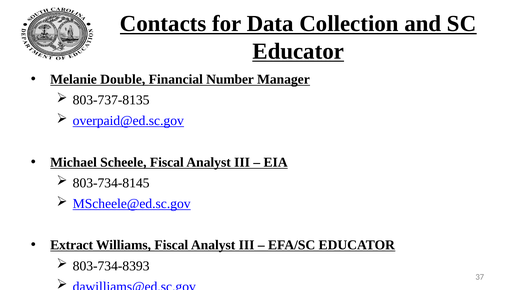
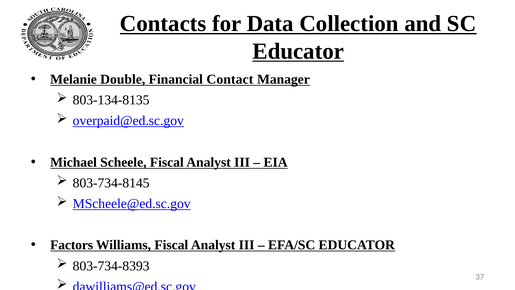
Number: Number -> Contact (230, 79)
803-737-8135: 803-737-8135 -> 803-134-8135 (111, 100)
Extract: Extract -> Factors (72, 245)
